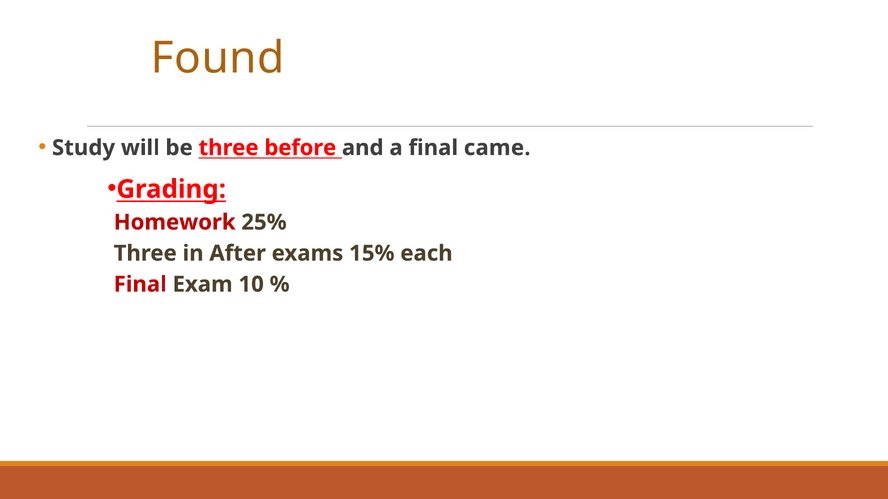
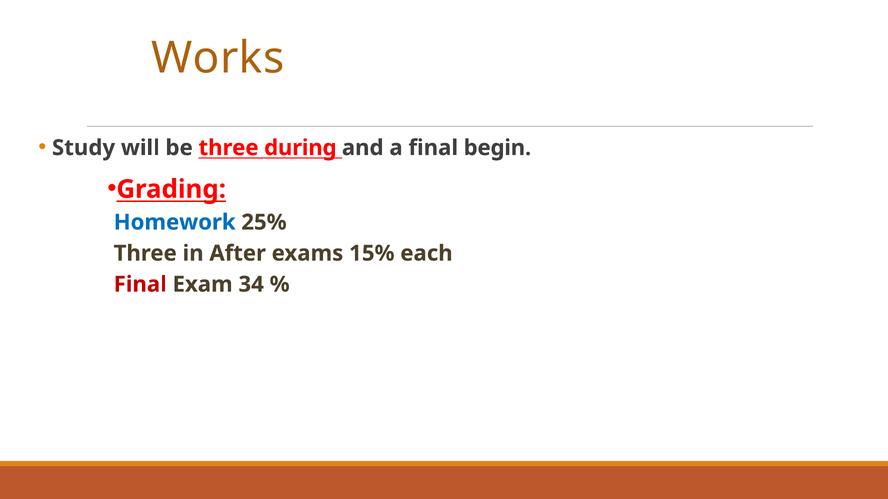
Found: Found -> Works (218, 58)
before: before -> during (300, 148)
came: came -> begin (497, 148)
Homework colour: red -> blue (175, 222)
10: 10 -> 34 (251, 285)
